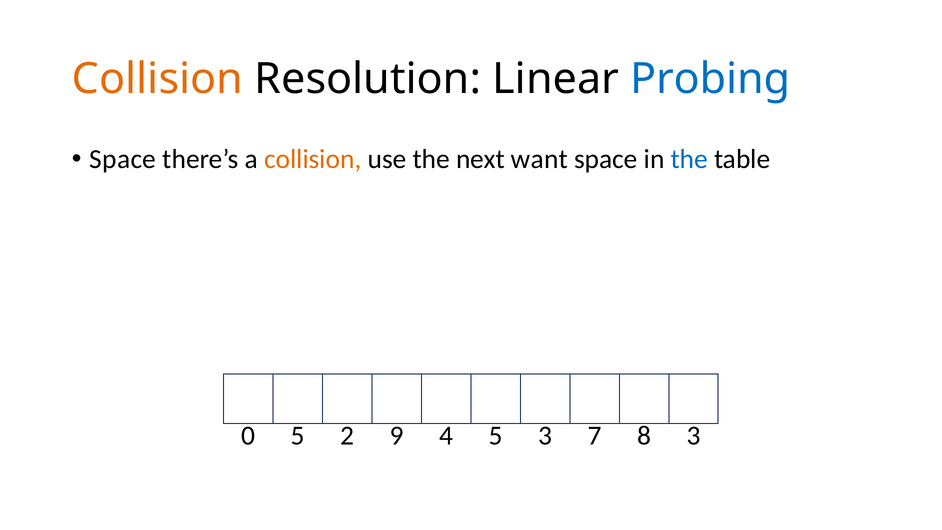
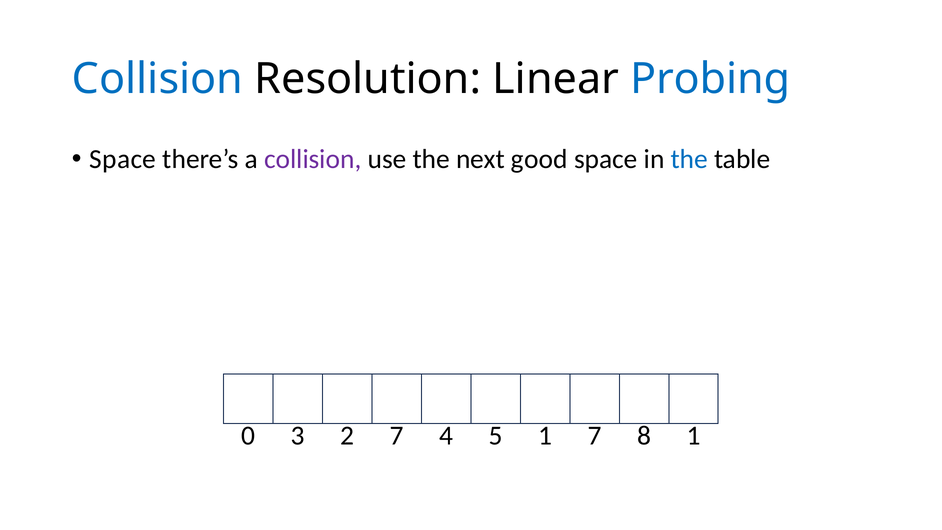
Collision colour: orange -> blue (157, 79)
collision colour: orange -> purple (313, 159)
want: want -> good (539, 159)
0 5: 5 -> 3 (298, 436)
2 9: 9 -> 7 (397, 436)
5 3: 3 -> 1 (545, 436)
8 3: 3 -> 1 (693, 436)
